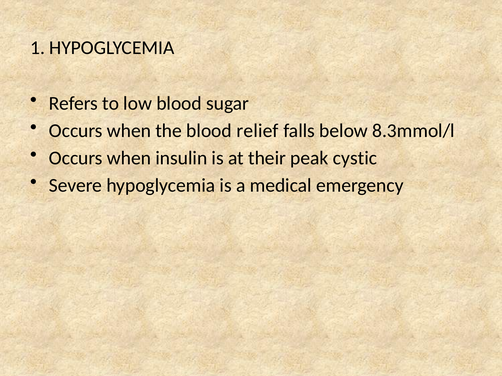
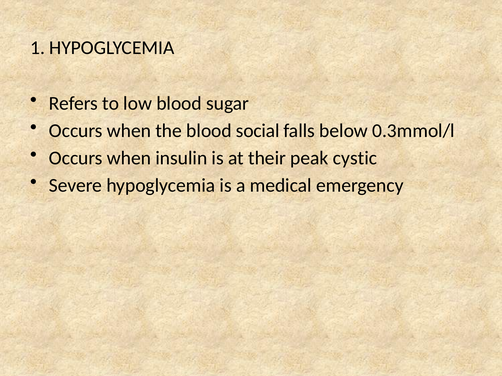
relief: relief -> social (258, 131)
8.3mmol/l: 8.3mmol/l -> 0.3mmol/l (413, 131)
